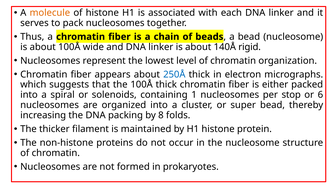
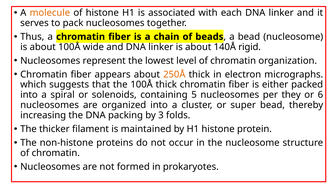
250Å colour: blue -> orange (174, 74)
1: 1 -> 5 (194, 95)
stop: stop -> they (291, 95)
8: 8 -> 3 (161, 115)
